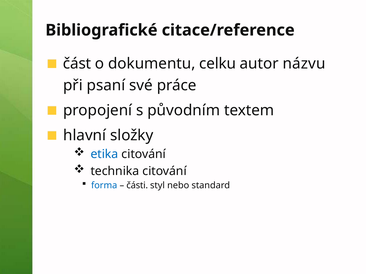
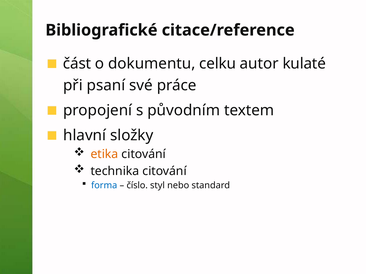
názvu: názvu -> kulaté (304, 64)
etika colour: blue -> orange (104, 154)
části: části -> číslo (137, 186)
